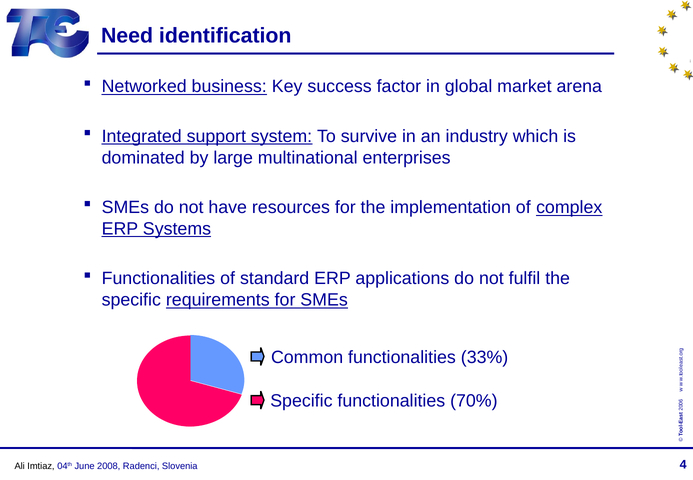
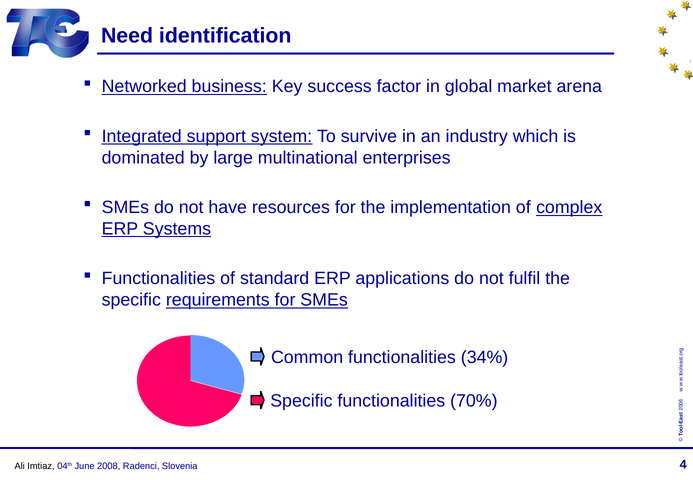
33%: 33% -> 34% (485, 357)
